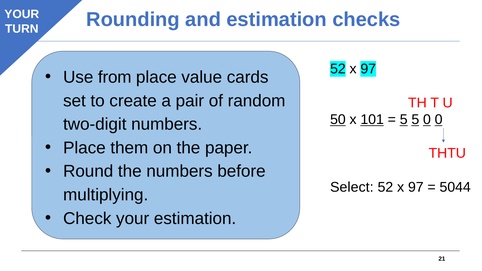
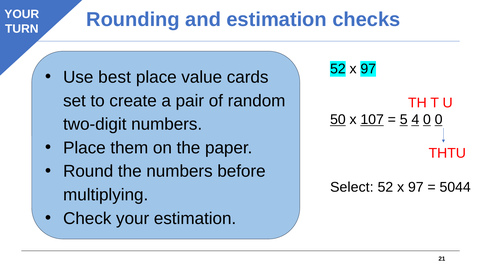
from: from -> best (115, 77)
101: 101 -> 107 (372, 120)
5 5: 5 -> 4 (415, 120)
